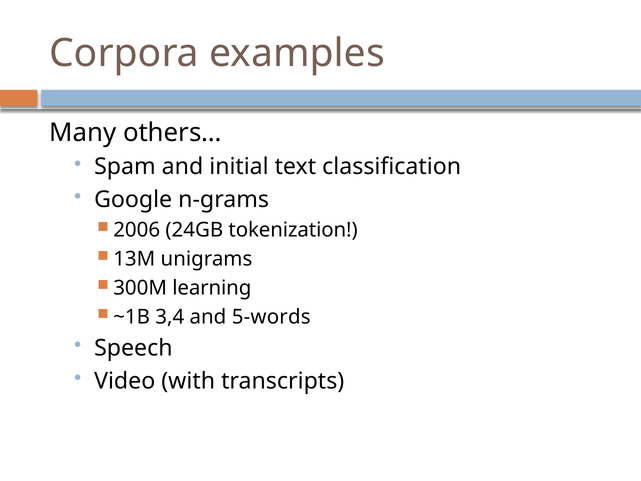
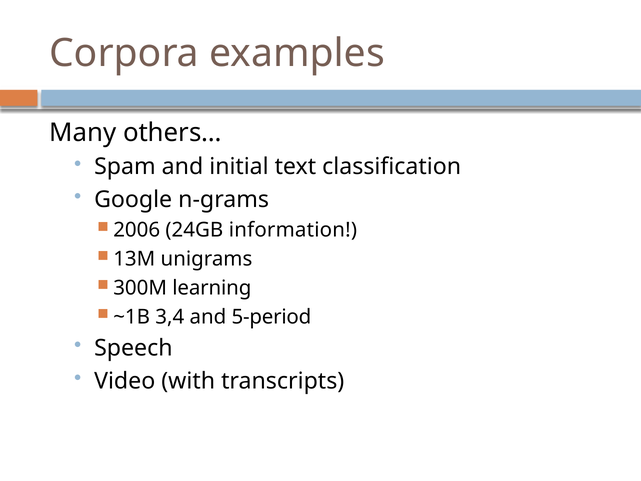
tokenization: tokenization -> information (293, 230)
5-words: 5-words -> 5-period (271, 317)
